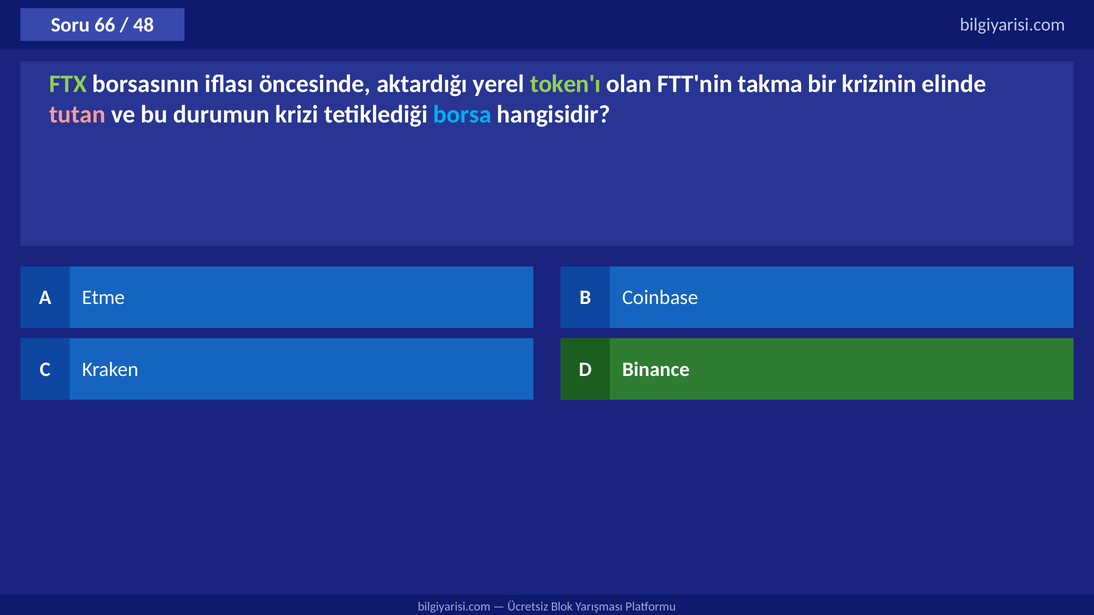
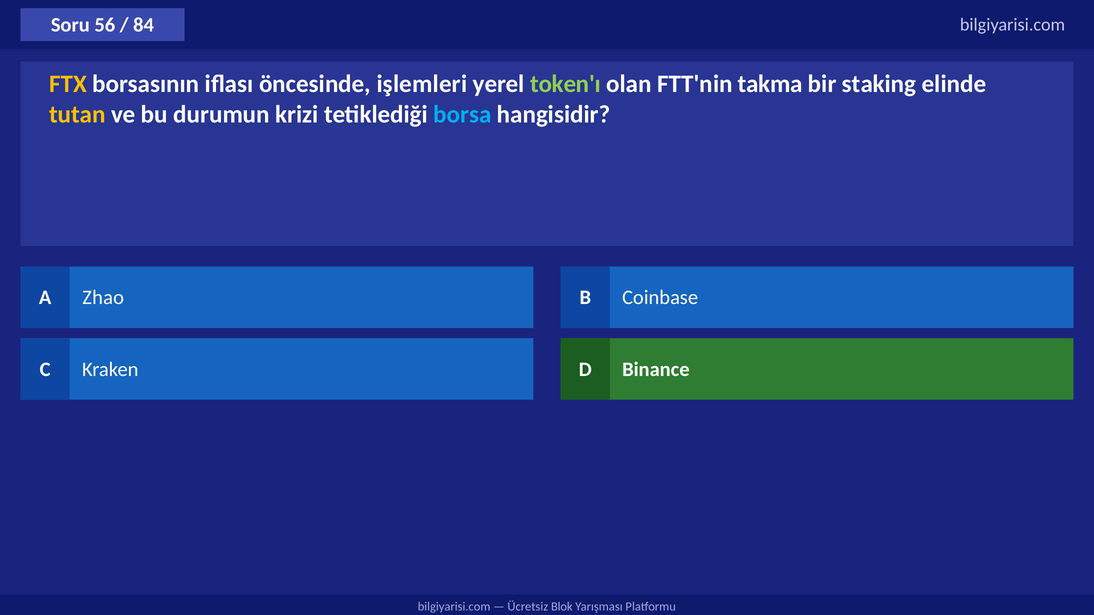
66: 66 -> 56 (105, 25)
48: 48 -> 84 (144, 25)
FTX colour: light green -> yellow (68, 84)
aktardığı: aktardığı -> işlemleri (422, 84)
krizinin: krizinin -> staking (879, 84)
tutan colour: pink -> yellow (77, 115)
Etme: Etme -> Zhao (103, 298)
